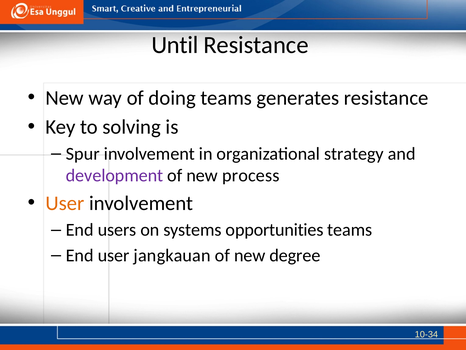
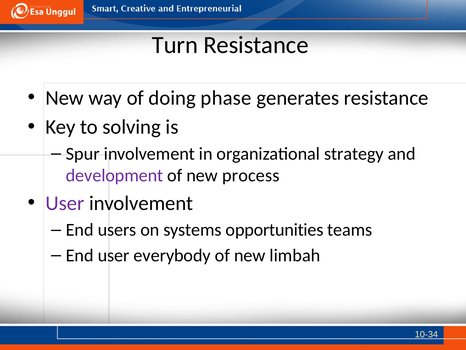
Until: Until -> Turn (175, 45)
doing teams: teams -> phase (226, 98)
User colour: orange -> purple (65, 203)
jangkauan: jangkauan -> everybody (172, 255)
degree: degree -> limbah (295, 255)
